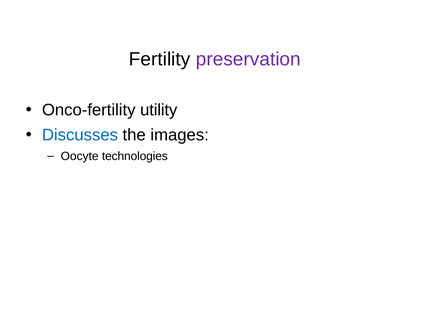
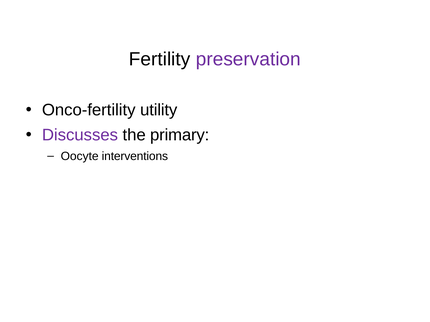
Discusses colour: blue -> purple (80, 135)
images: images -> primary (180, 135)
technologies: technologies -> interventions (135, 157)
